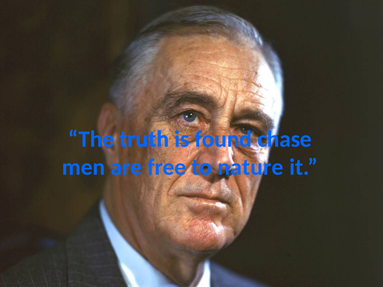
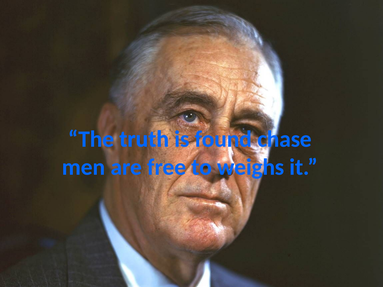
nature: nature -> weighs (251, 167)
